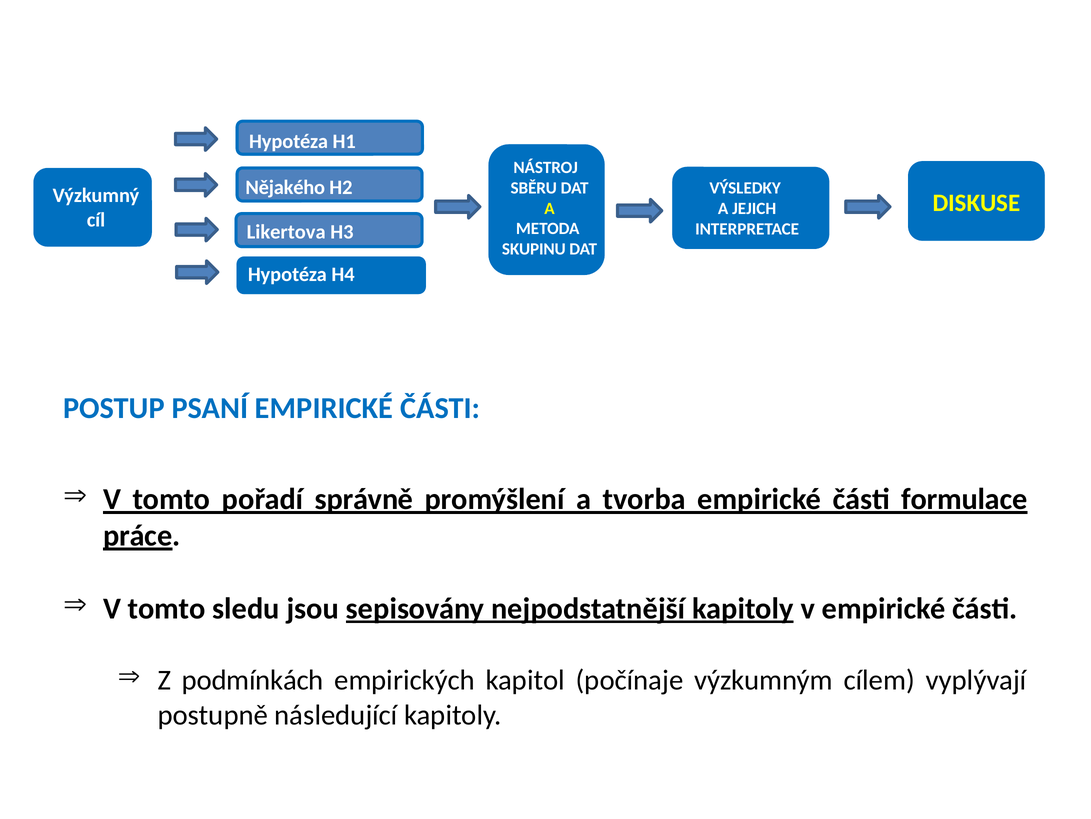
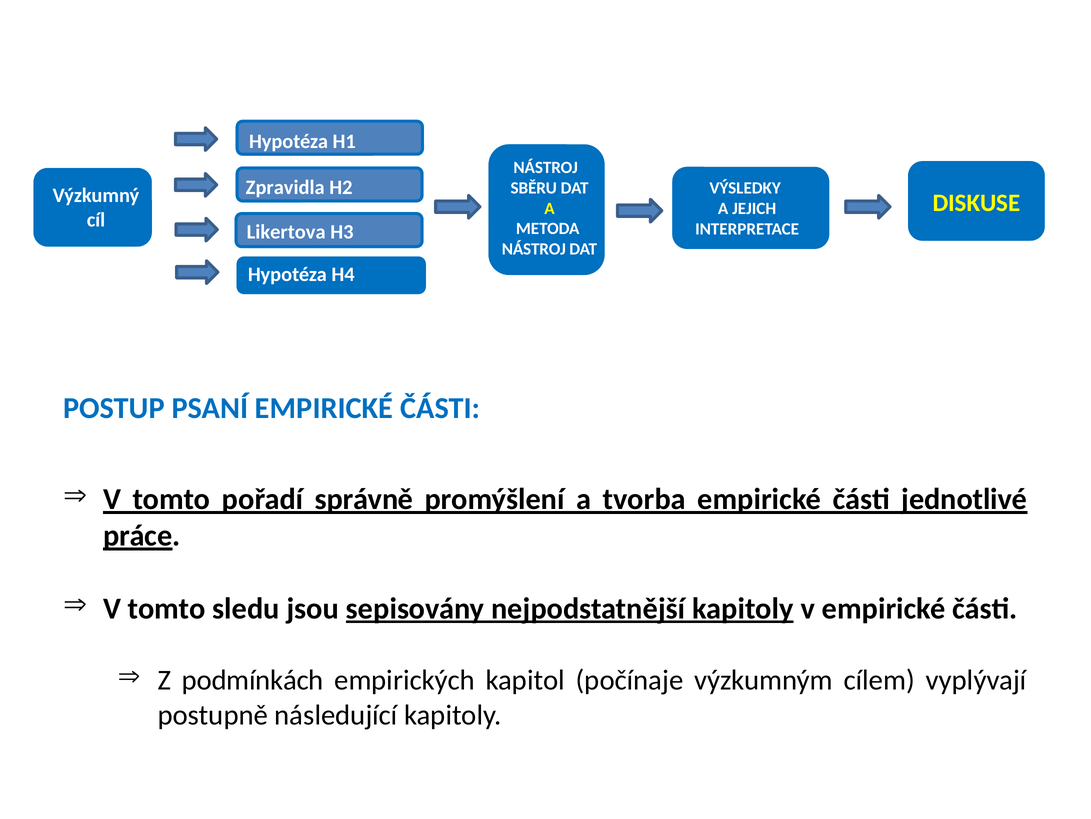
Nějakého: Nějakého -> Zpravidla (285, 188)
SKUPINU: SKUPINU -> NÁSTROJ (534, 249)
formulace: formulace -> jednotlivé (964, 499)
